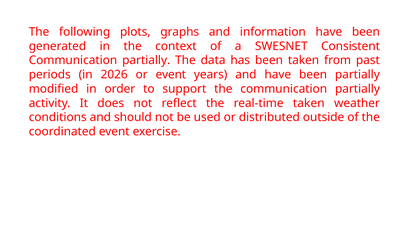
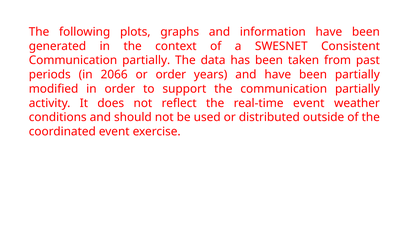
2026: 2026 -> 2066 (114, 74)
or event: event -> order (171, 74)
real-time taken: taken -> event (309, 103)
